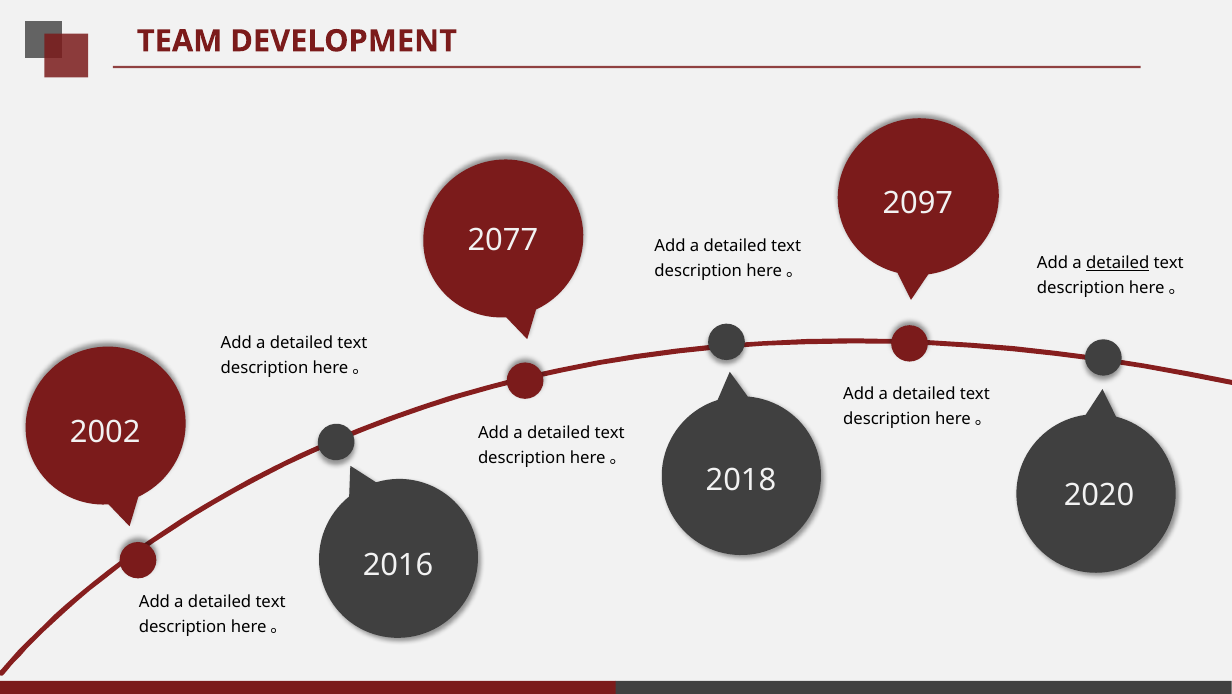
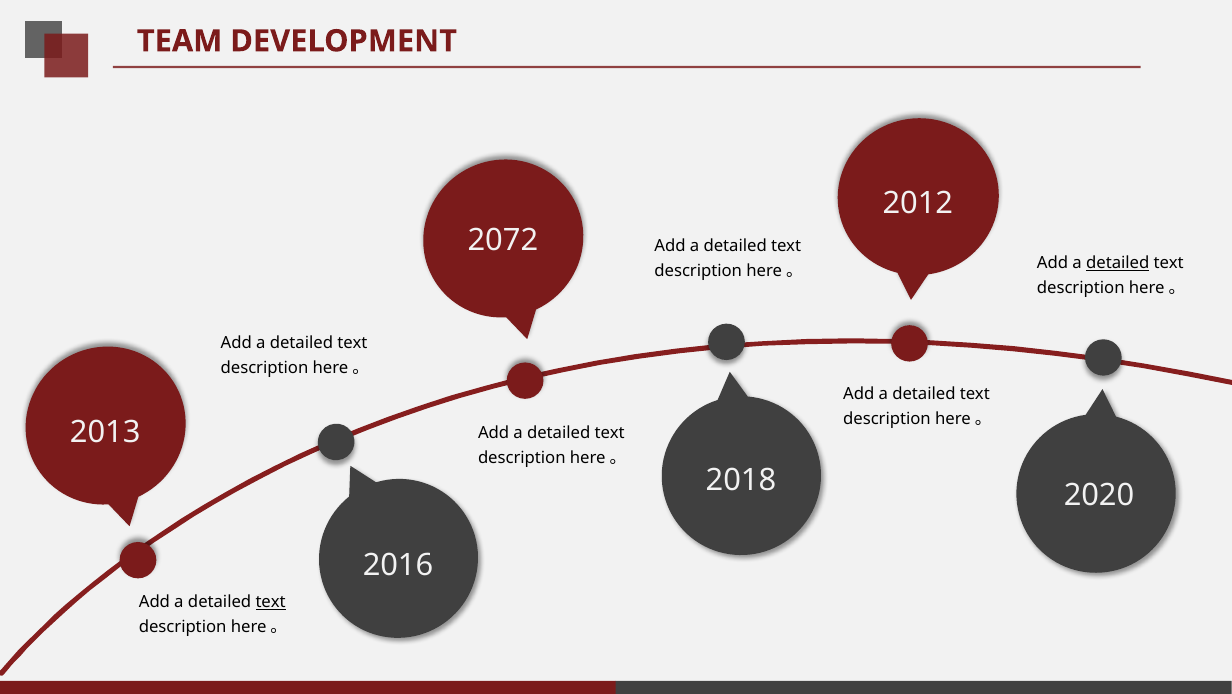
2097: 2097 -> 2012 (918, 203)
2077: 2077 -> 2072 (503, 240)
2002: 2002 -> 2013 (105, 433)
text underline: none -> present (271, 603)
